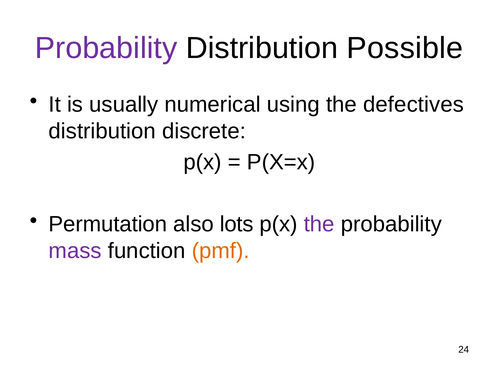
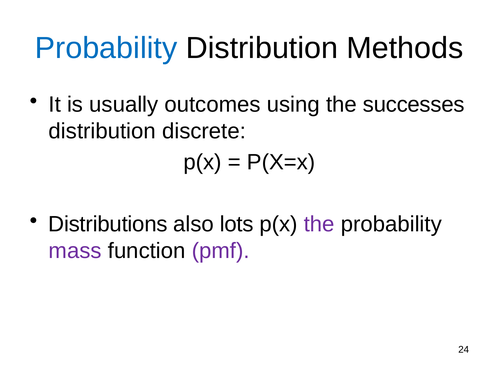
Probability colour: purple -> blue (106, 48)
Possible: Possible -> Methods (405, 48)
numerical: numerical -> outcomes (213, 105)
defectives: defectives -> successes (414, 105)
Permutation: Permutation -> Distributions (108, 224)
pmf colour: orange -> purple (221, 251)
